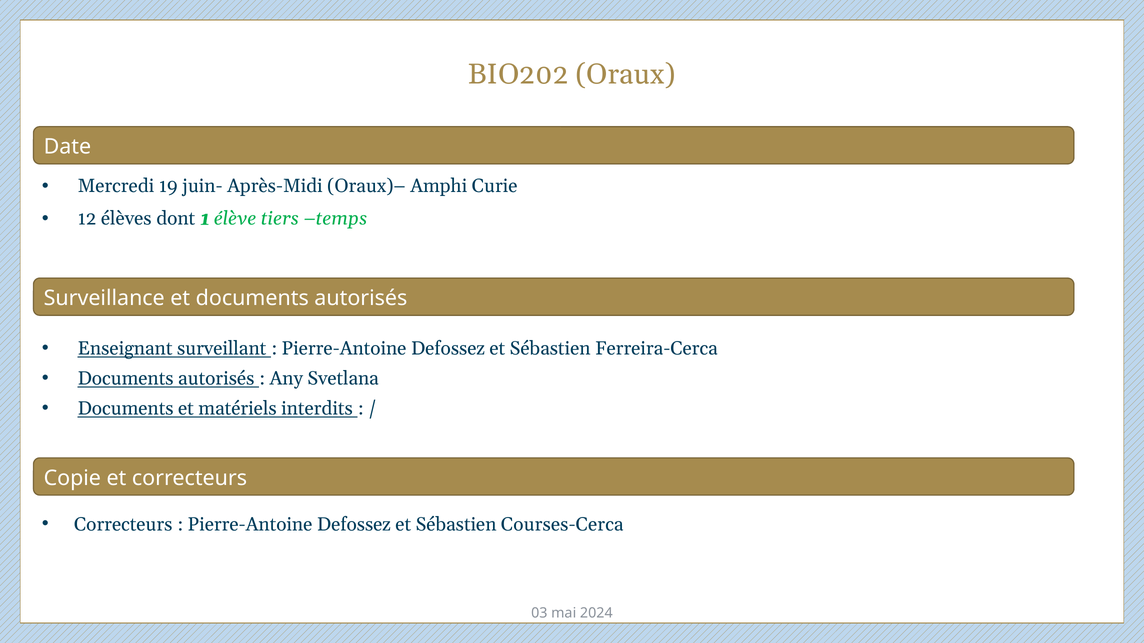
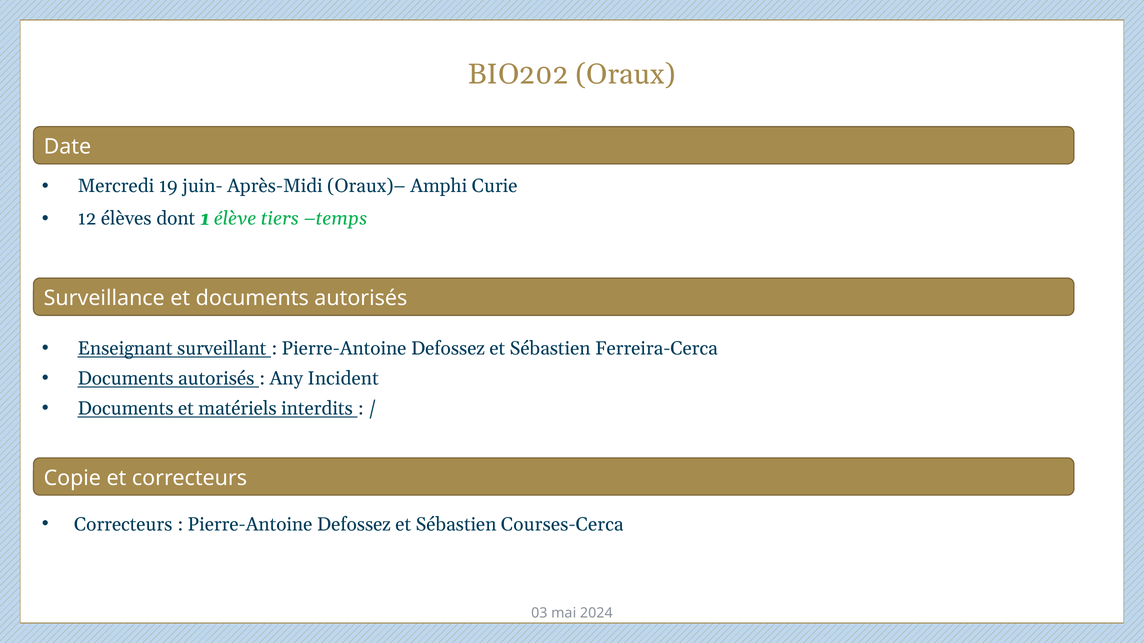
Svetlana: Svetlana -> Incident (343, 379)
